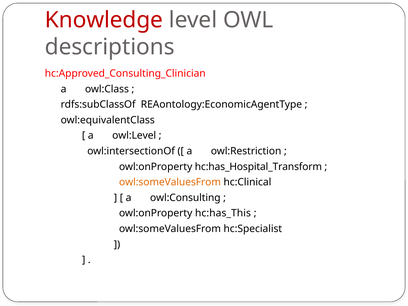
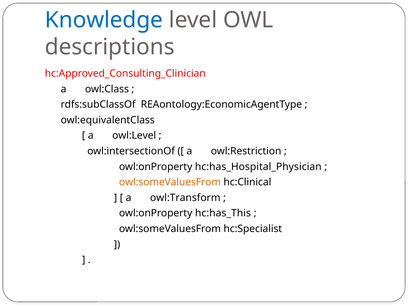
Knowledge colour: red -> blue (104, 20)
hc:has_Hospital_Transform: hc:has_Hospital_Transform -> hc:has_Hospital_Physician (258, 167)
owl:Consulting: owl:Consulting -> owl:Transform (185, 198)
